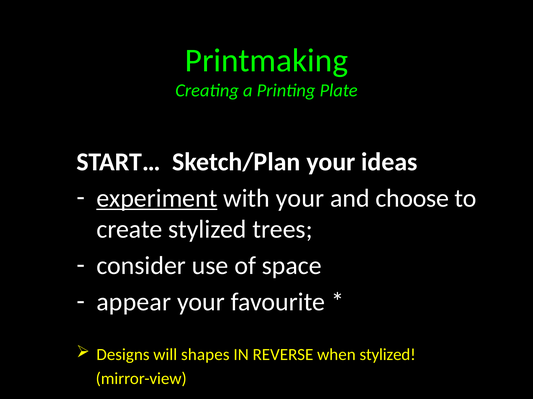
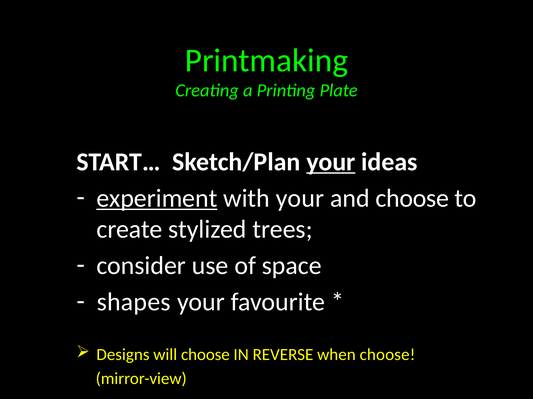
your underline: none -> present (331, 162)
appear: appear -> shapes (134, 303)
will shapes: shapes -> choose (205, 355)
when stylized: stylized -> choose (387, 355)
